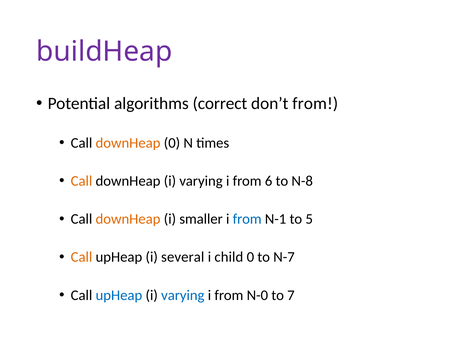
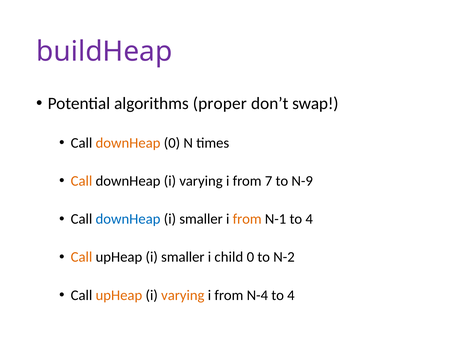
correct: correct -> proper (220, 103)
don’t from: from -> swap (315, 103)
6: 6 -> 7 (269, 181)
N-8: N-8 -> N-9 (302, 181)
downHeap colour: orange -> blue (128, 219)
from colour: blue -> orange (247, 219)
N-1 to 5: 5 -> 4 (309, 219)
upHeap i several: several -> smaller (183, 257)
N-7: N-7 -> N-2 (284, 257)
upHeap colour: blue -> orange (119, 295)
varying colour: blue -> orange (183, 295)
N-0: N-0 -> N-4 (257, 295)
7: 7 -> 4 (291, 295)
